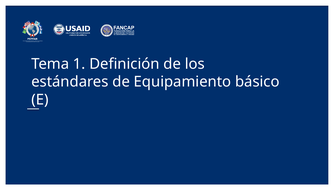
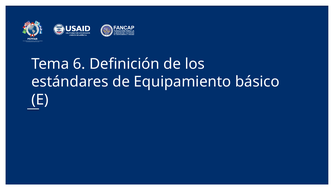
1: 1 -> 6 (79, 64)
